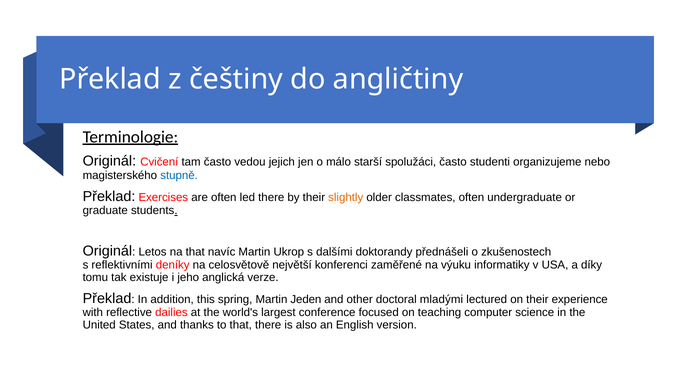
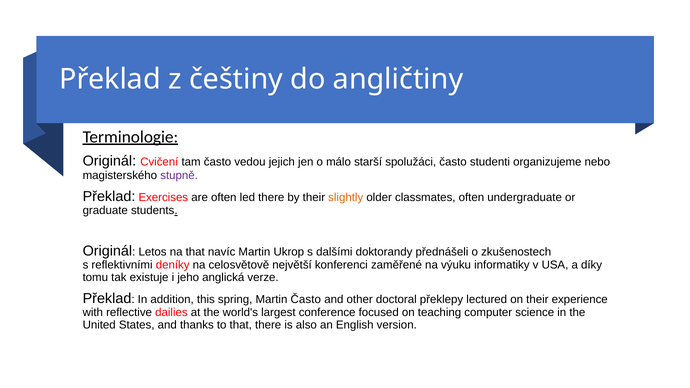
stupně colour: blue -> purple (179, 175)
Martin Jeden: Jeden -> Často (306, 300)
mladými: mladými -> překlepy (442, 300)
